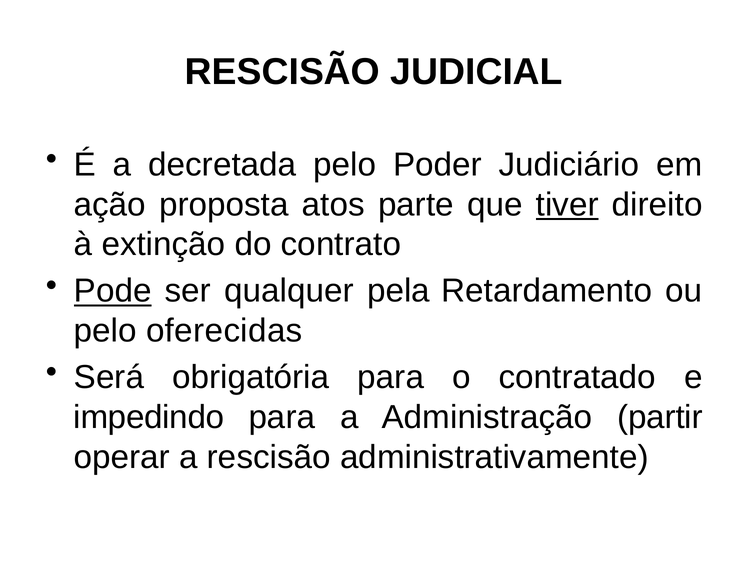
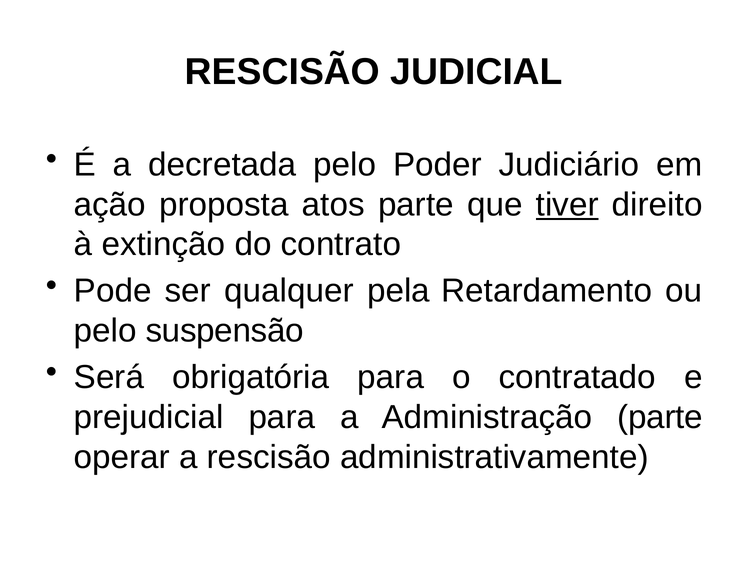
Pode underline: present -> none (113, 291)
oferecidas: oferecidas -> suspensão (225, 331)
impedindo: impedindo -> prejudicial (149, 417)
Administração partir: partir -> parte (660, 417)
